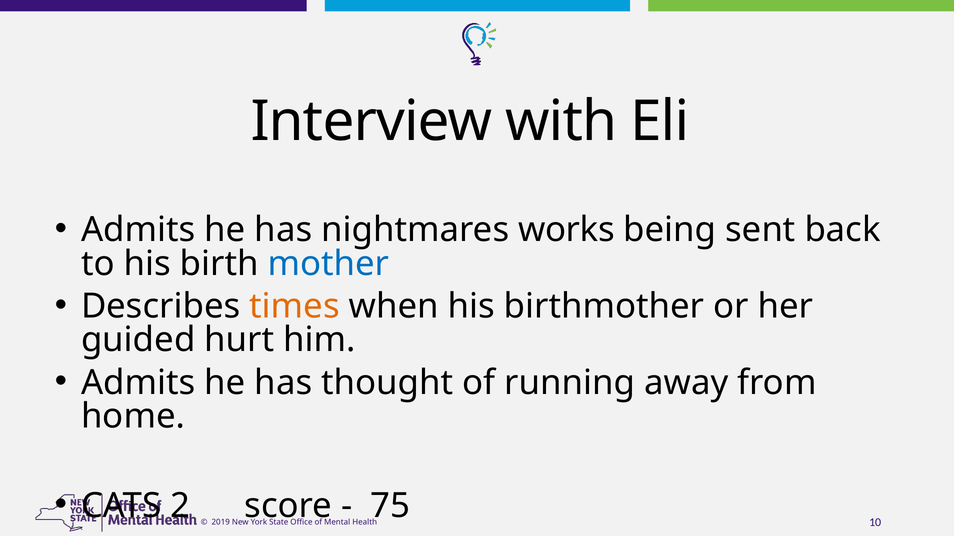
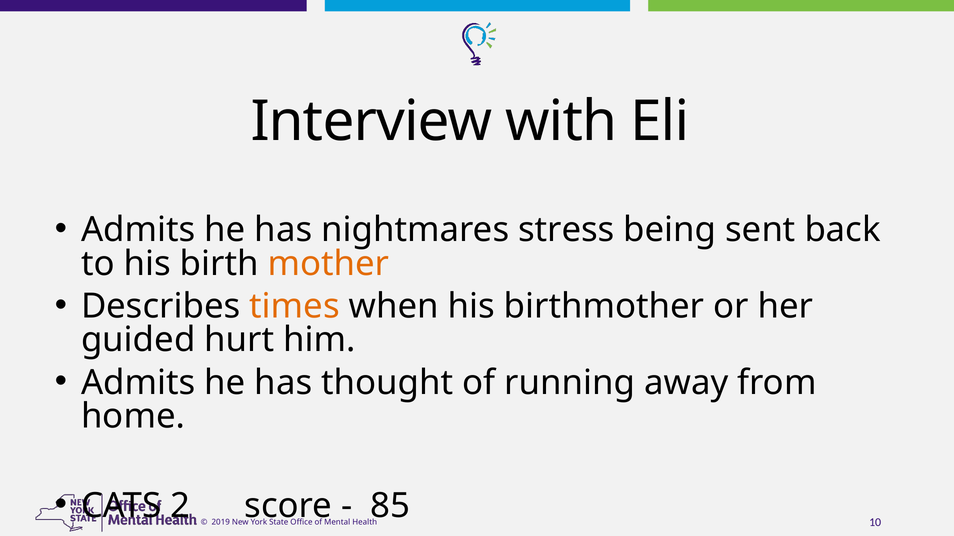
works: works -> stress (566, 230)
mother colour: blue -> orange (328, 264)
75: 75 -> 85 (390, 506)
